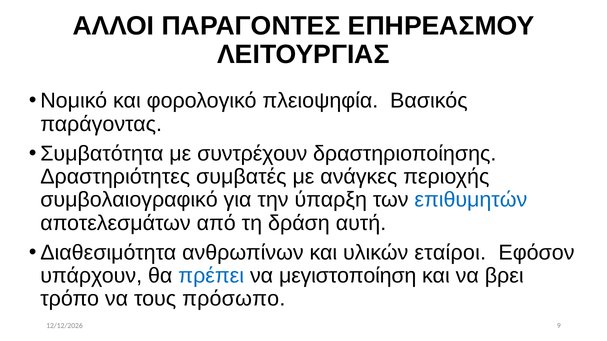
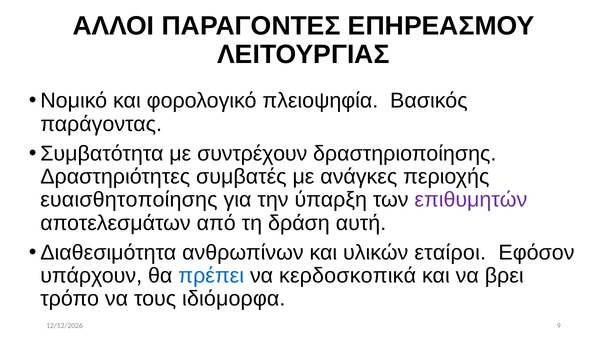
συμβολαιογραφικό: συμβολαιογραφικό -> ευαισθητοποίησης (129, 200)
επιθυμητών colour: blue -> purple (471, 200)
μεγιστοποίηση: μεγιστοποίηση -> κερδοσκοπικά (348, 276)
πρόσωπο: πρόσωπο -> ιδιόμορφα (234, 299)
